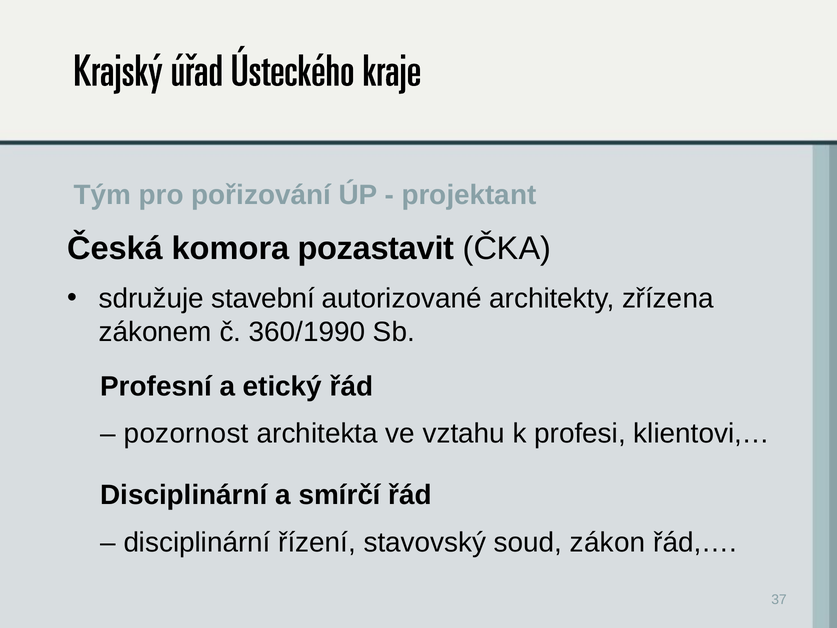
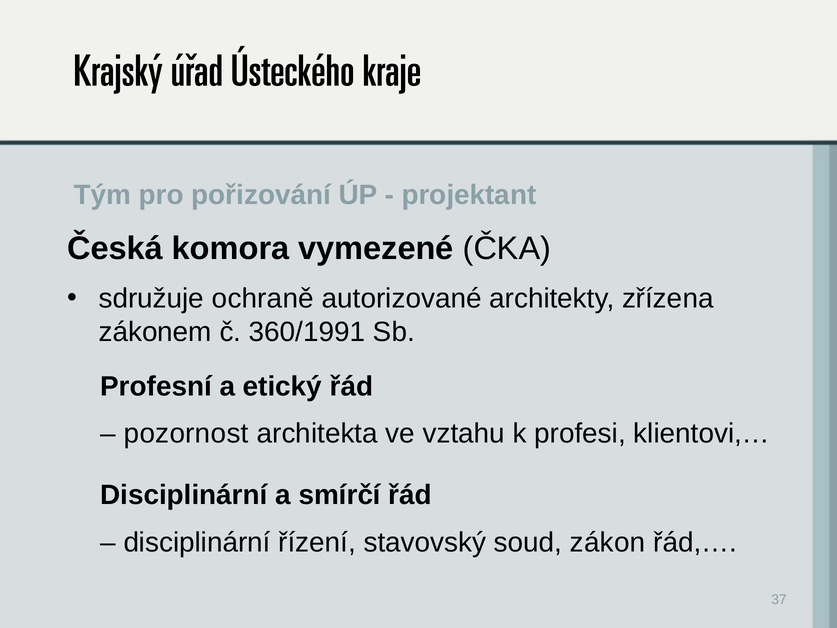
pozastavit: pozastavit -> vymezené (376, 248)
stavební: stavební -> ochraně (263, 298)
360/1990: 360/1990 -> 360/1991 (307, 332)
